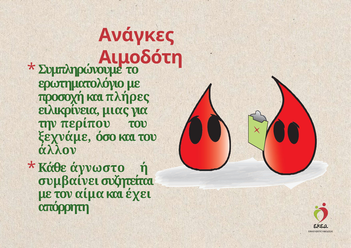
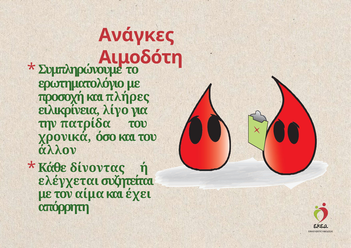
μιας: μιας -> λίγο (116, 110)
περίπου: περίπου -> πατρίδα (85, 124)
ξεχνάμε: ξεχνάμε -> χρονικά (65, 137)
άγνωστο: άγνωστο -> δίνοντας (97, 168)
συμβαίνει: συμβαίνει -> ελέγχεται (68, 181)
